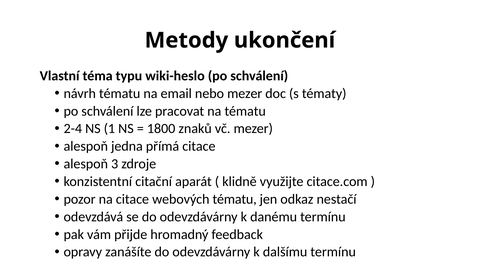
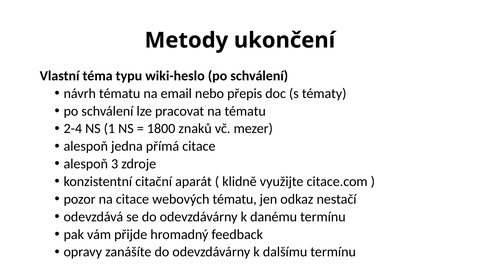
nebo mezer: mezer -> přepis (245, 93)
